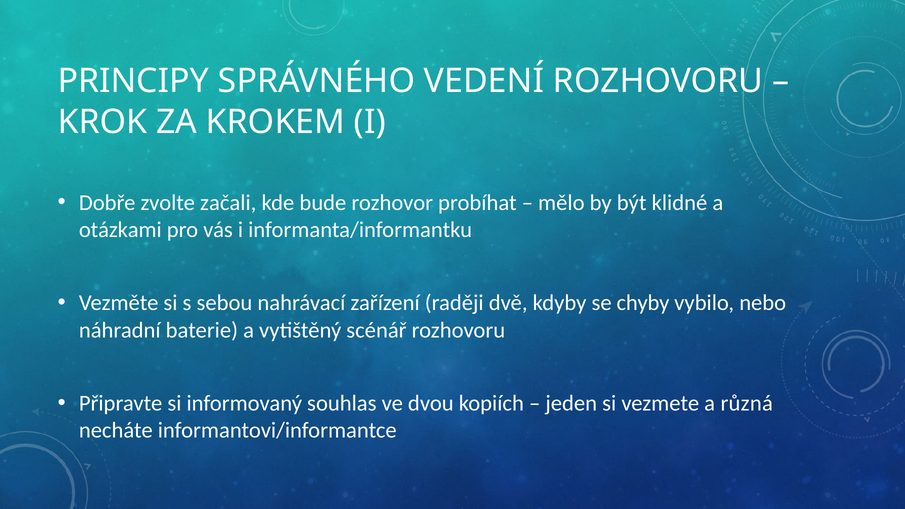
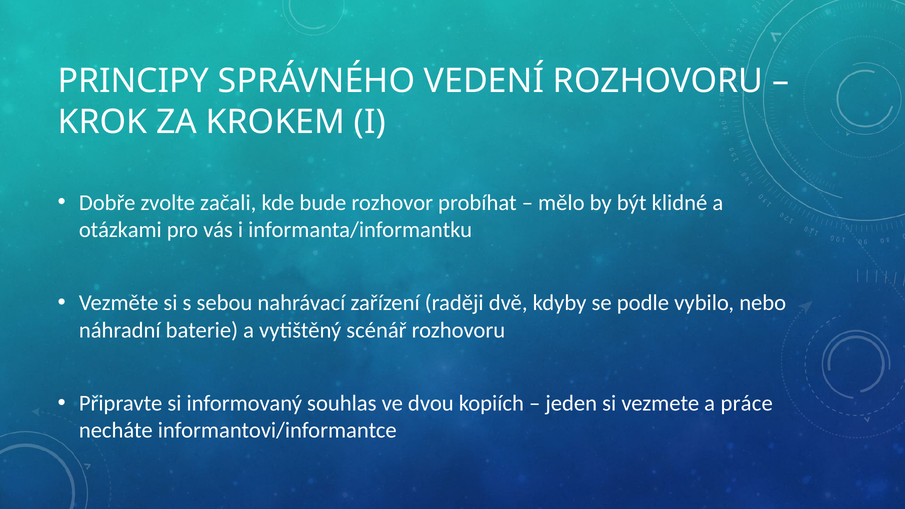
chyby: chyby -> podle (643, 303)
různá: různá -> práce (747, 403)
